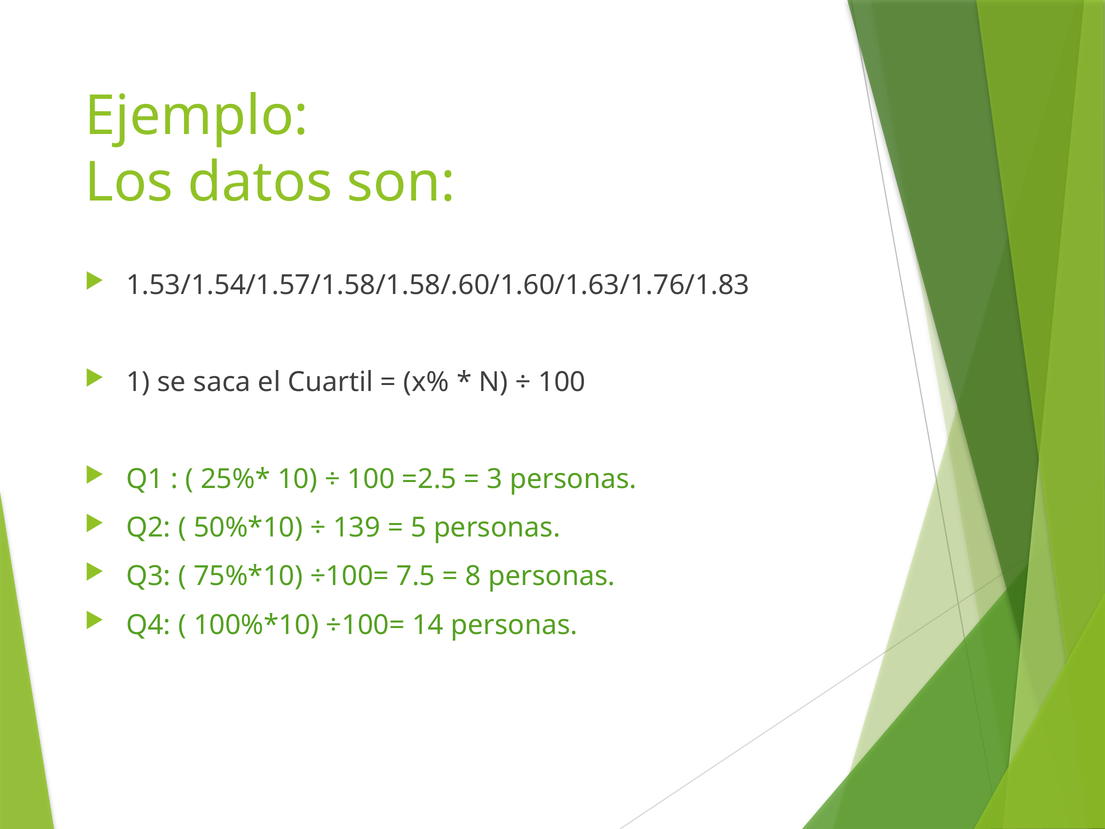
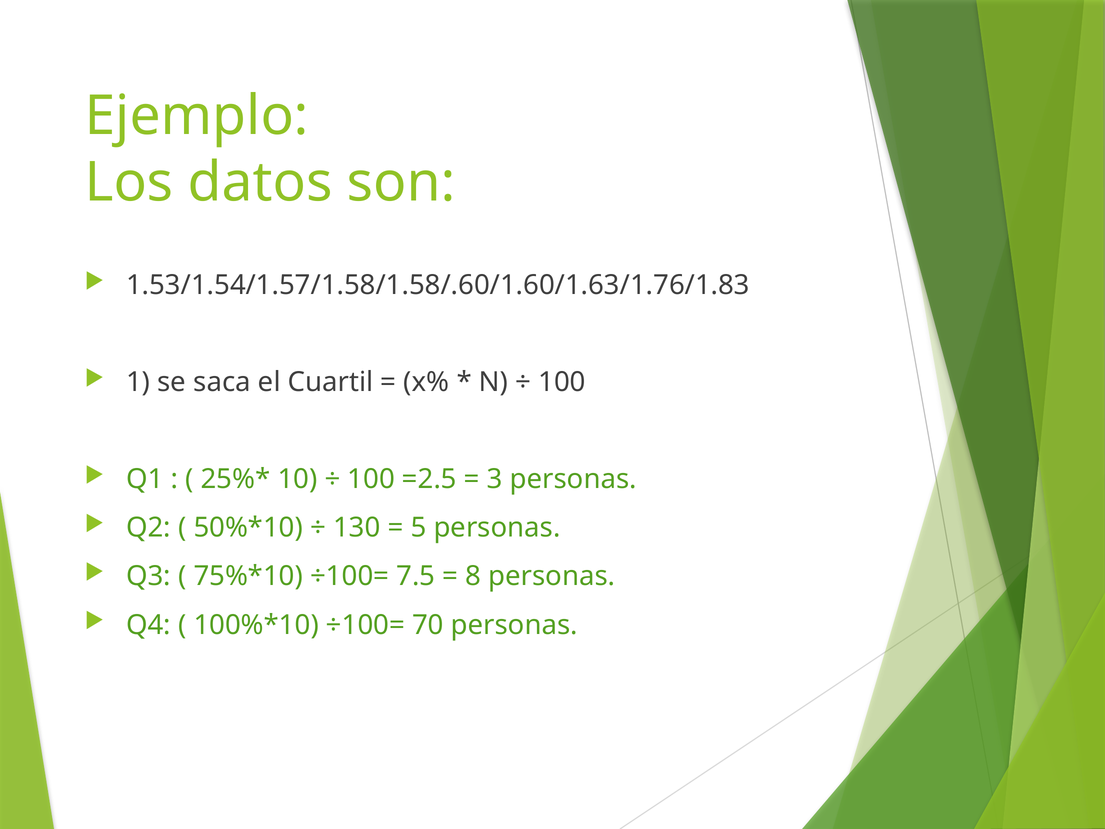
139: 139 -> 130 (357, 528)
14: 14 -> 70 (428, 625)
